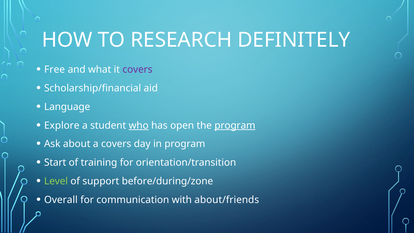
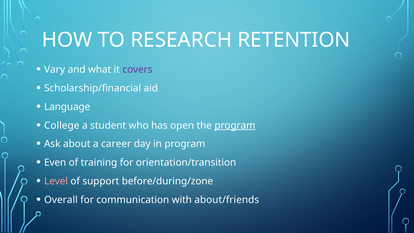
DEFINITELY: DEFINITELY -> RETENTION (294, 40)
Free: Free -> Vary (55, 70)
Explore: Explore -> College (62, 125)
who underline: present -> none (139, 125)
a covers: covers -> career (116, 144)
Start: Start -> Even (55, 163)
Level colour: light green -> pink (56, 181)
